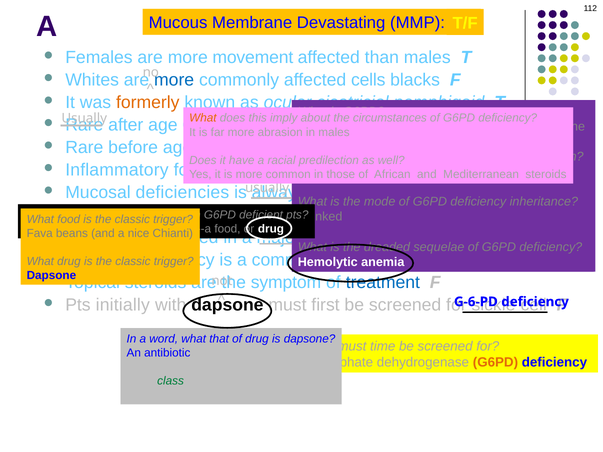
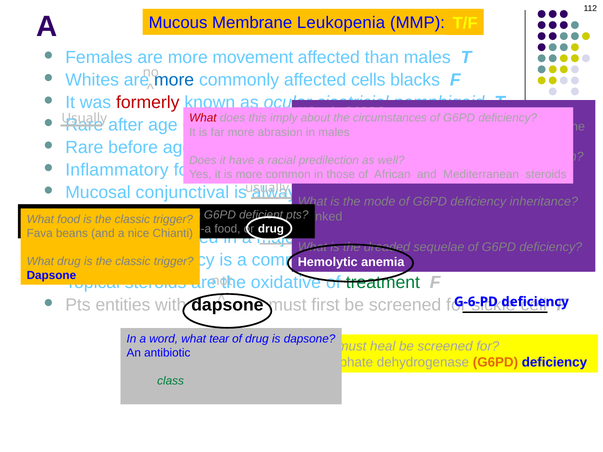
Devastating: Devastating -> Leukopenia (341, 23)
formerly colour: orange -> red (148, 103)
What colour: orange -> red (203, 118)
deficiencies: deficiencies -> conjunctival (182, 193)
symptom: symptom -> oxidative (286, 283)
treatment colour: blue -> green (383, 283)
initially: initially -> entities (123, 305)
what that: that -> tear (219, 339)
time: time -> heal (383, 347)
